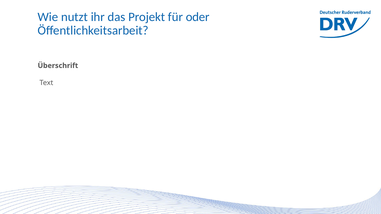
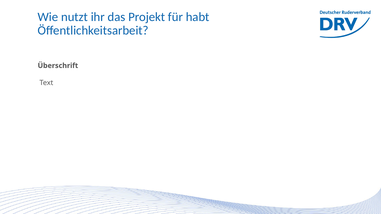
oder: oder -> habt (198, 17)
